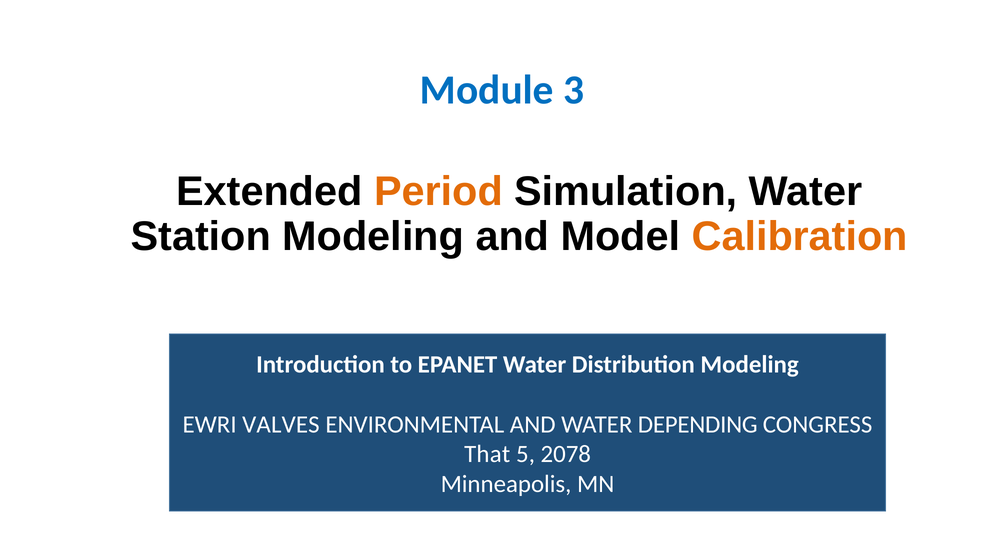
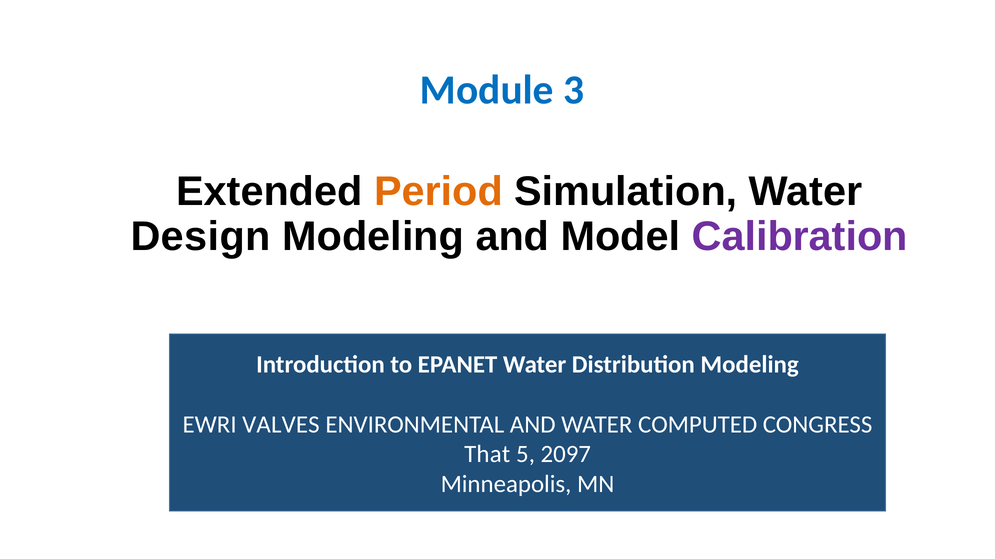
Station: Station -> Design (201, 237)
Calibration colour: orange -> purple (800, 237)
DEPENDING: DEPENDING -> COMPUTED (698, 425)
2078: 2078 -> 2097 (566, 455)
